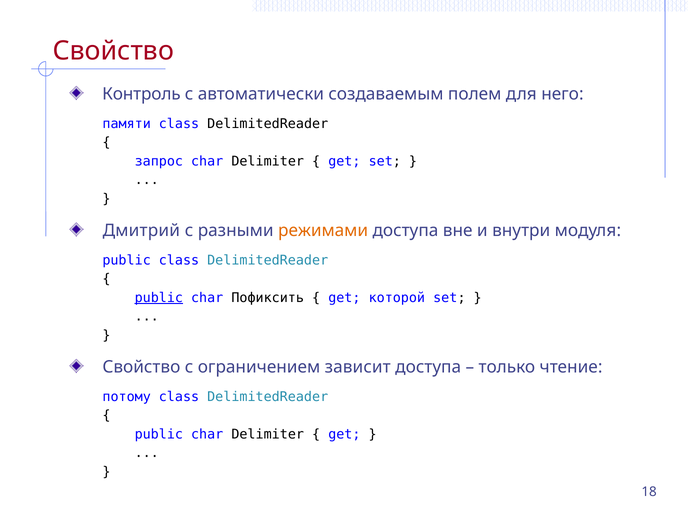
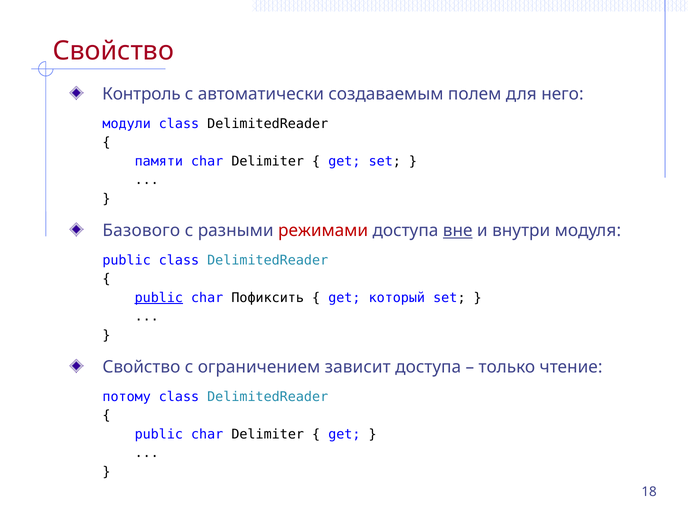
памяти: памяти -> модули (127, 124)
запрос: запрос -> памяти (159, 161)
Дмитрий: Дмитрий -> Базового (141, 231)
режимами colour: orange -> red (323, 231)
вне underline: none -> present (458, 231)
которой: которой -> который (397, 298)
